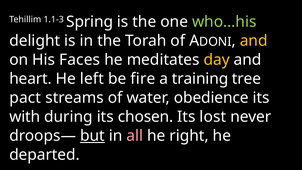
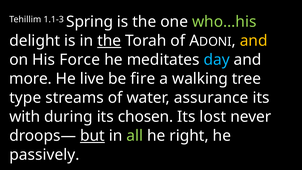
the underline: none -> present (109, 41)
Faces: Faces -> Force (80, 60)
day colour: yellow -> light blue (217, 60)
heart: heart -> more (31, 79)
left: left -> live (92, 79)
training: training -> walking (200, 79)
pact: pact -> type (25, 98)
obedience: obedience -> assurance (211, 98)
all colour: pink -> light green (135, 136)
departed: departed -> passively (44, 155)
